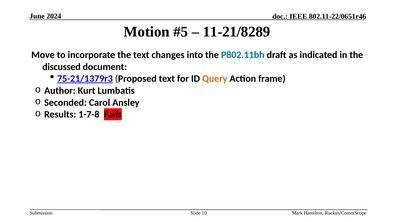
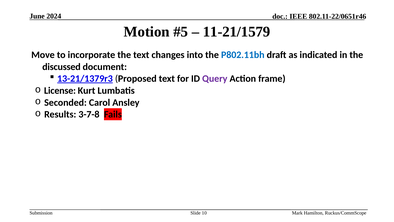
11-21/8289: 11-21/8289 -> 11-21/1579 (237, 32)
75-21/1379r3: 75-21/1379r3 -> 13-21/1379r3 (85, 79)
Query colour: orange -> purple (215, 79)
Author: Author -> License (60, 91)
1-7-8: 1-7-8 -> 3-7-8 (89, 114)
